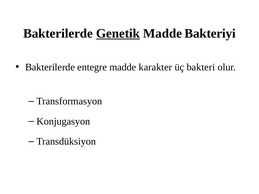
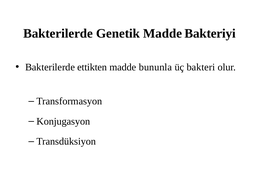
Genetik underline: present -> none (118, 34)
entegre: entegre -> ettikten (92, 67)
karakter: karakter -> bununla (155, 67)
